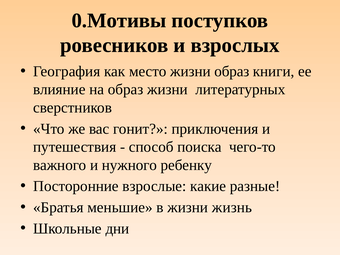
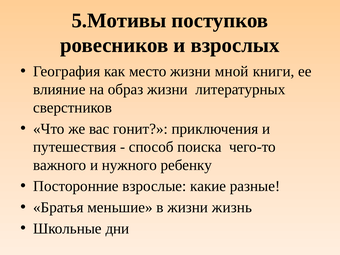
0.Мотивы: 0.Мотивы -> 5.Мотивы (119, 20)
жизни образ: образ -> мной (232, 71)
